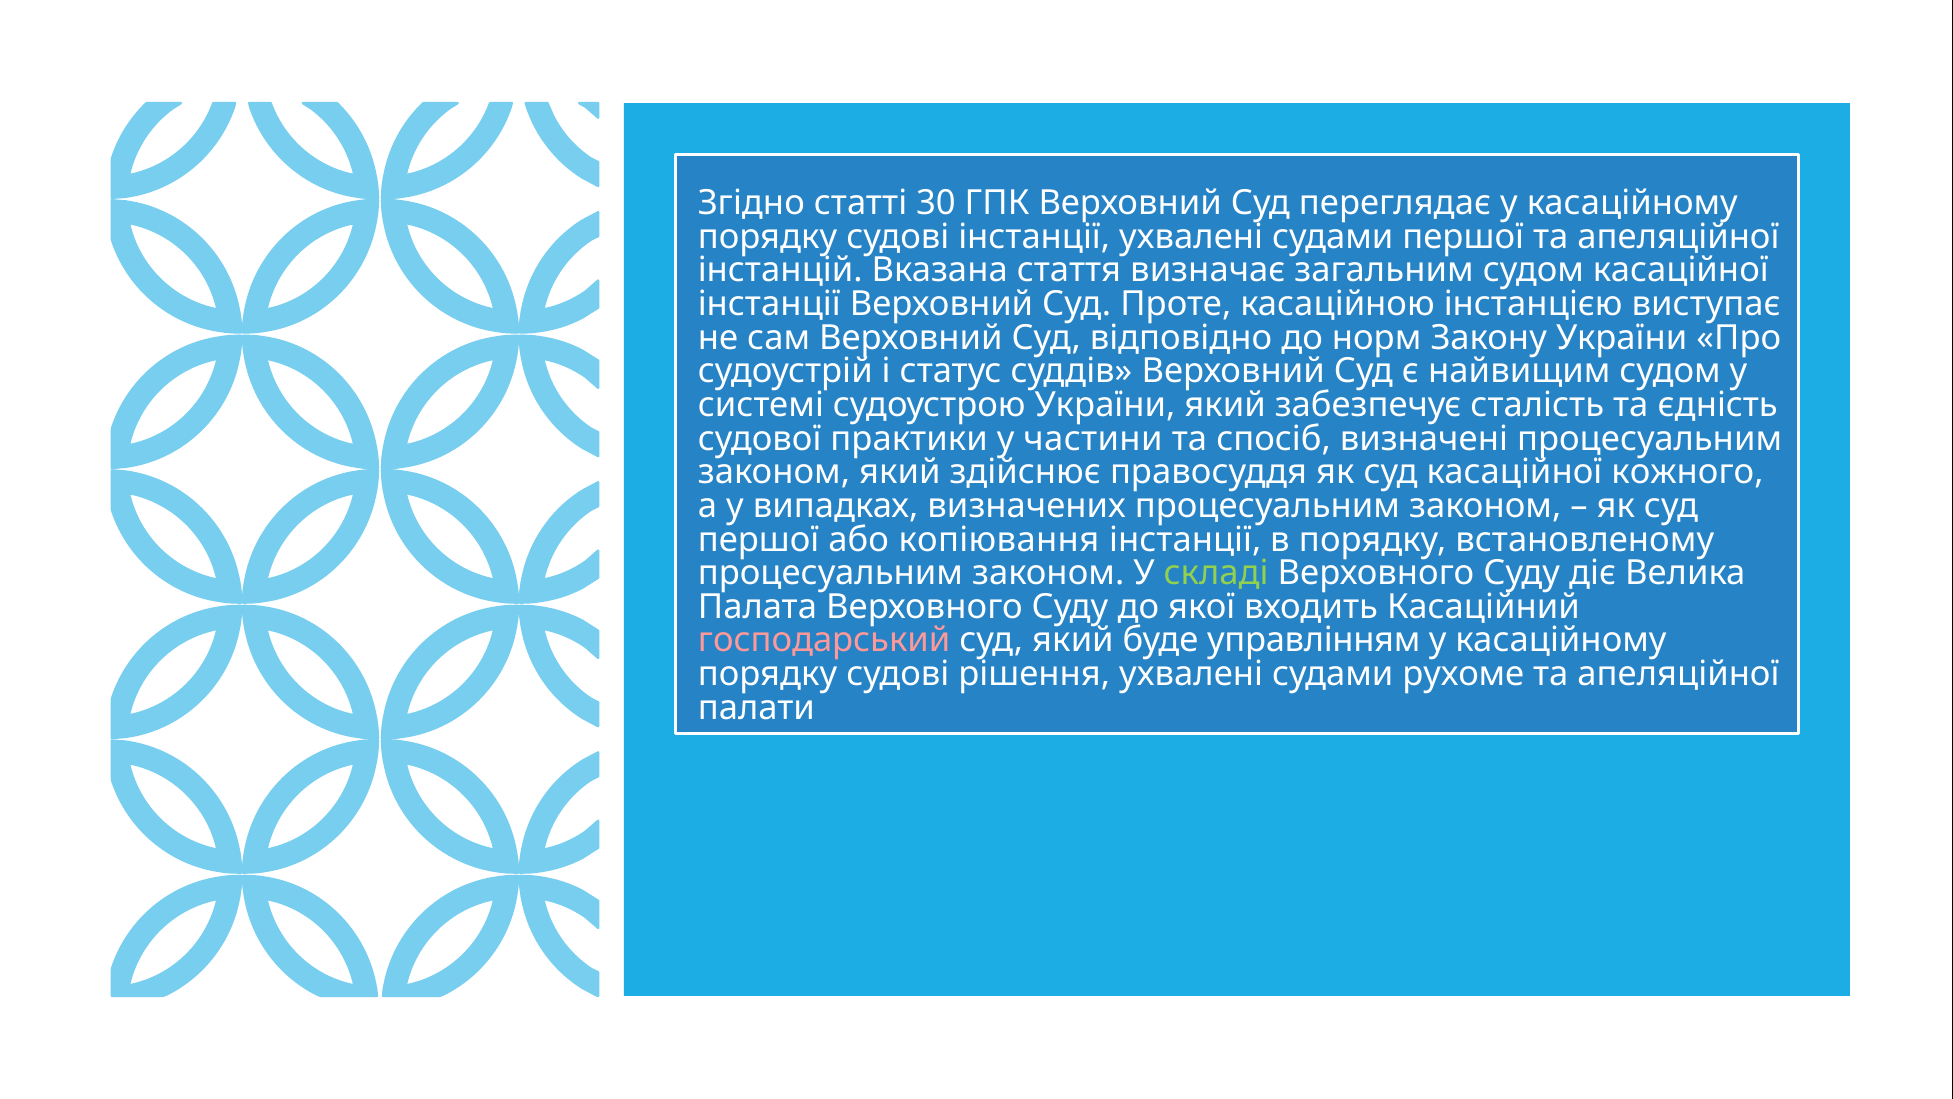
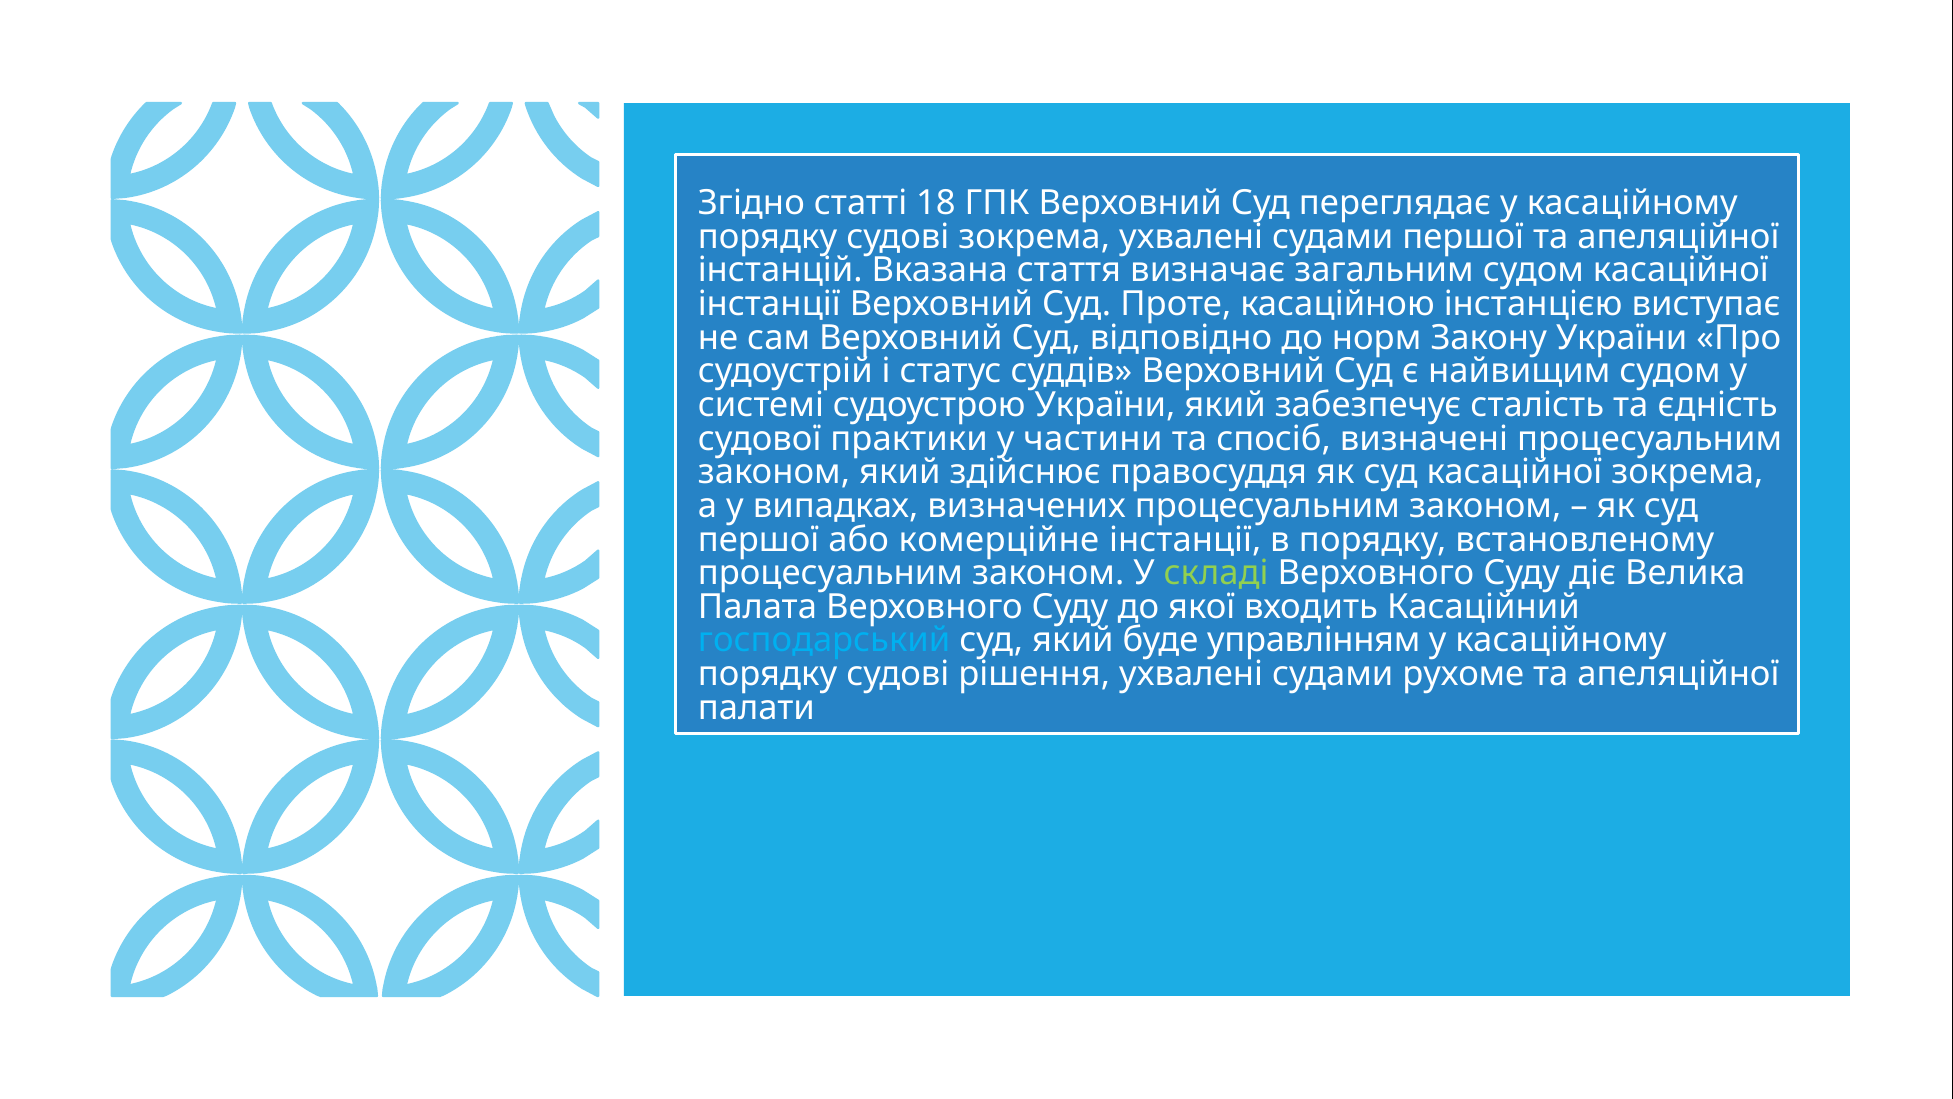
30: 30 -> 18 (936, 203)
судові інстанції: інстанції -> зокрема (1034, 237)
касаційної кожного: кожного -> зокрема (1687, 472)
копіювання: копіювання -> комерційне (999, 539)
господарський colour: pink -> light blue (824, 640)
